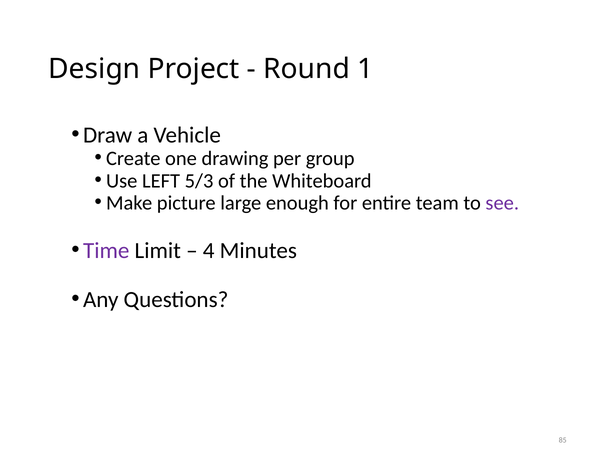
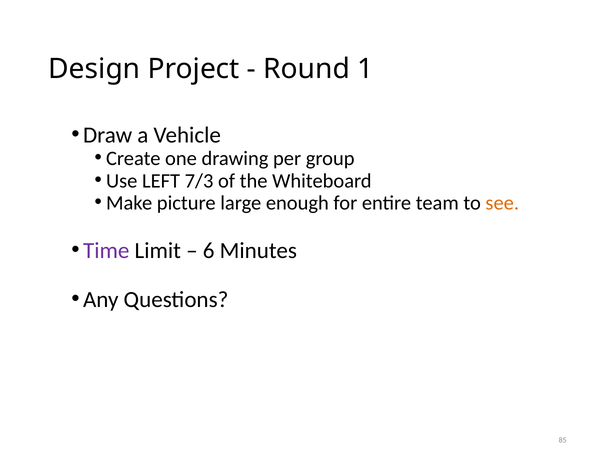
5/3: 5/3 -> 7/3 (199, 181)
see colour: purple -> orange (502, 203)
4: 4 -> 6 (209, 251)
